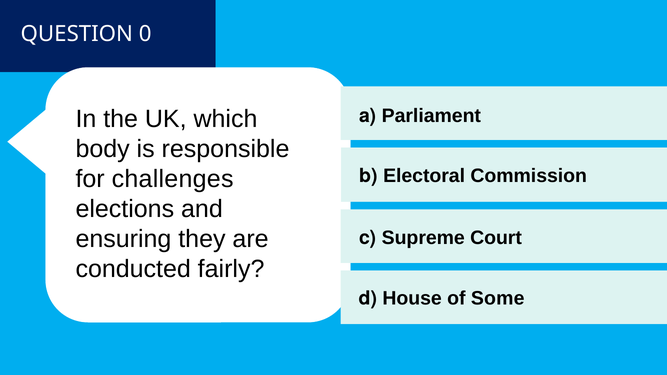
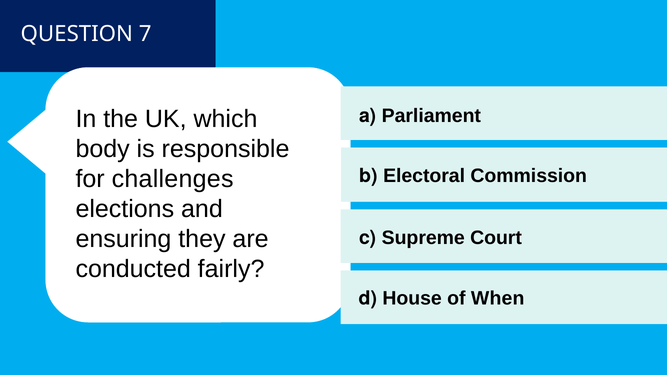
0: 0 -> 7 (145, 34)
Some: Some -> When (498, 299)
